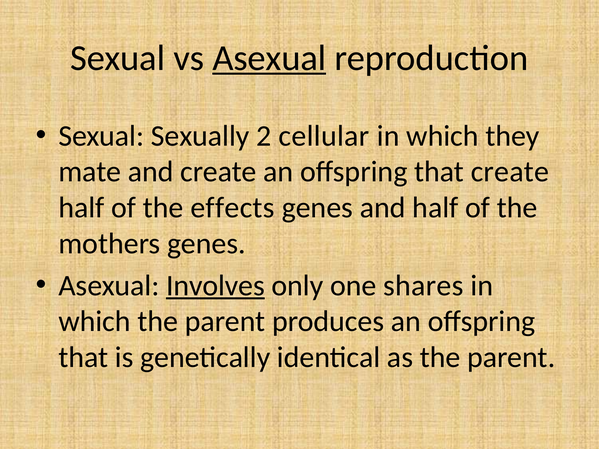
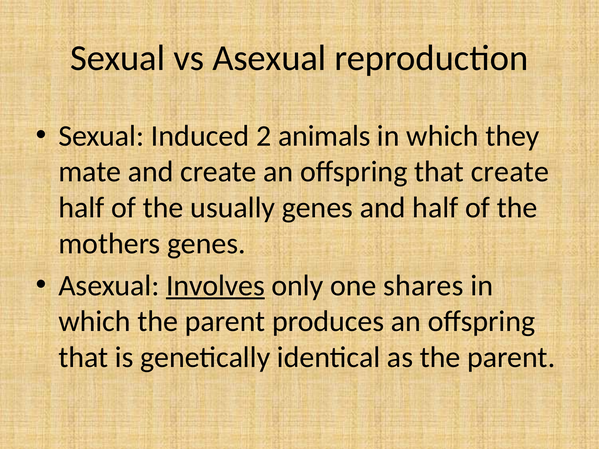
Asexual underline: present -> none (269, 58)
Sexually: Sexually -> Induced (200, 136)
cellular: cellular -> animals (324, 136)
effects: effects -> usually (233, 208)
